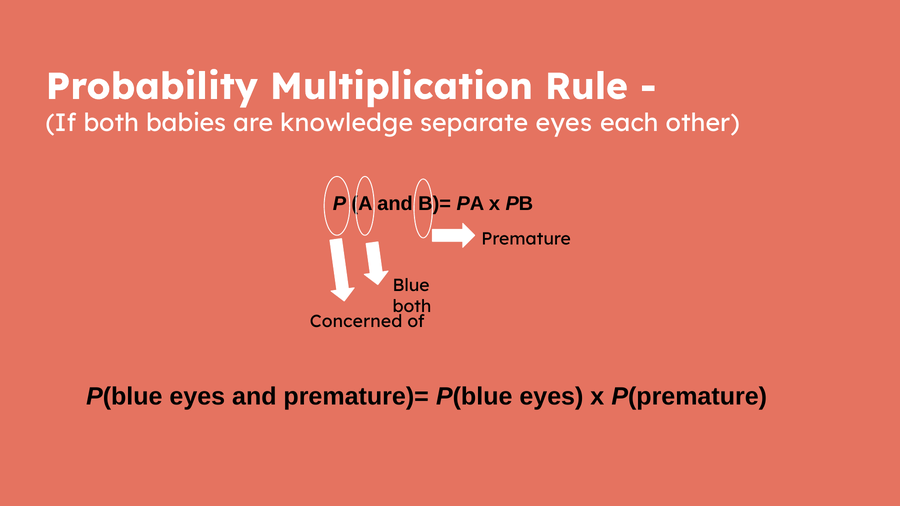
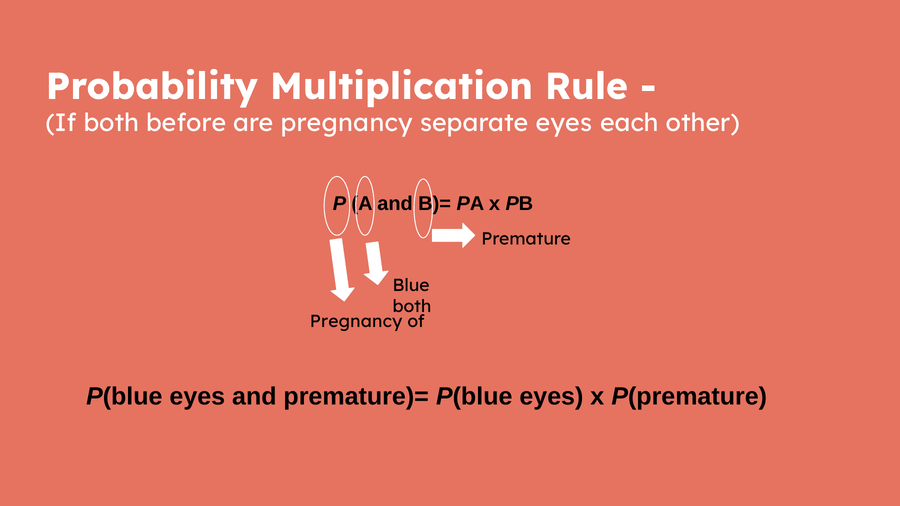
babies: babies -> before (186, 123)
are knowledge: knowledge -> pregnancy (347, 123)
Concerned: Concerned -> Pregnancy (356, 322)
